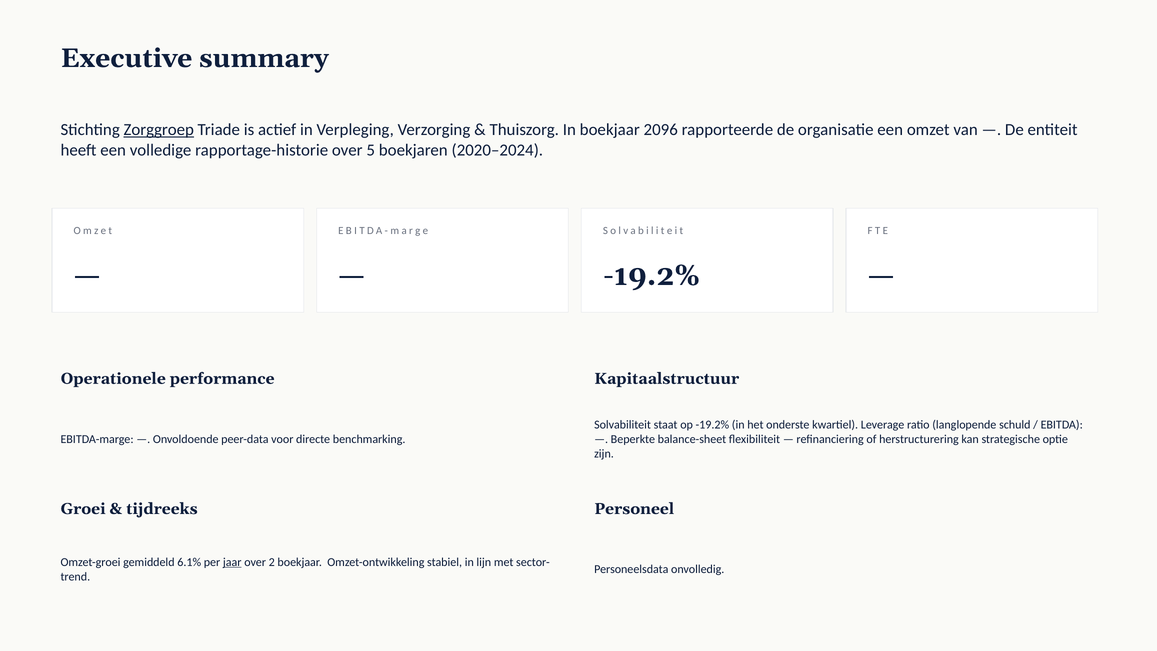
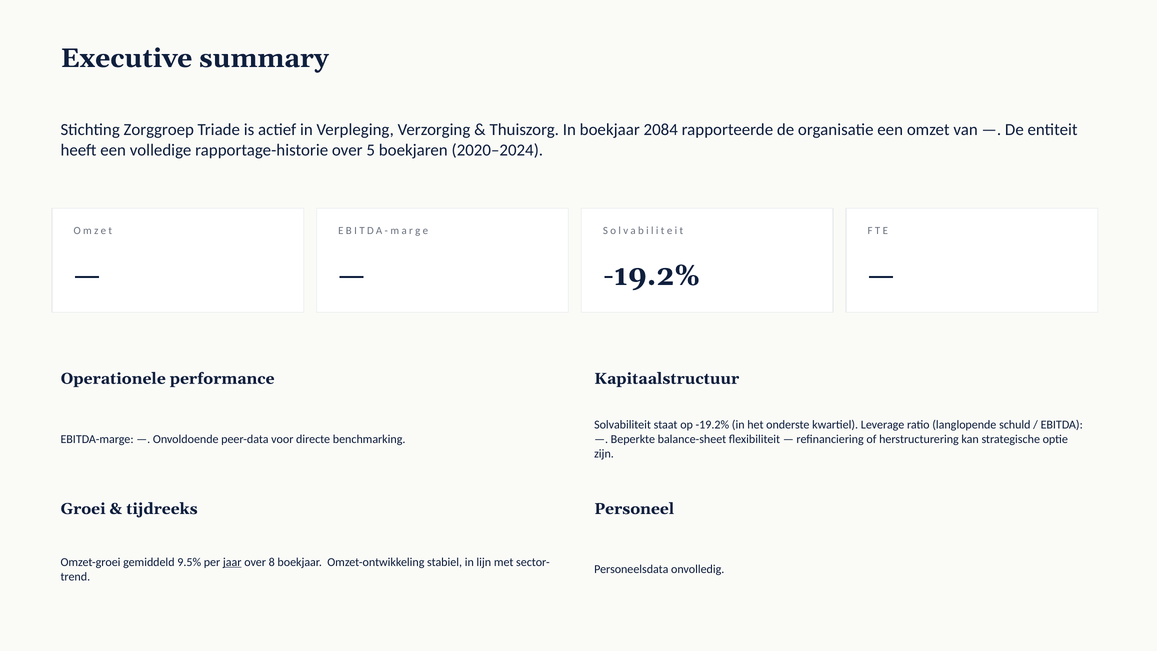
Zorggroep underline: present -> none (159, 130)
2096: 2096 -> 2084 (661, 130)
6.1%: 6.1% -> 9.5% (189, 562)
2: 2 -> 8 (272, 562)
